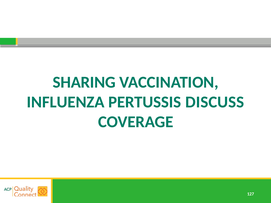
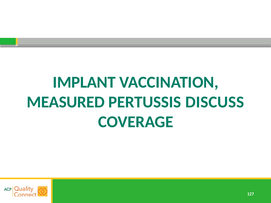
SHARING: SHARING -> IMPLANT (84, 82)
INFLUENZA: INFLUENZA -> MEASURED (66, 102)
